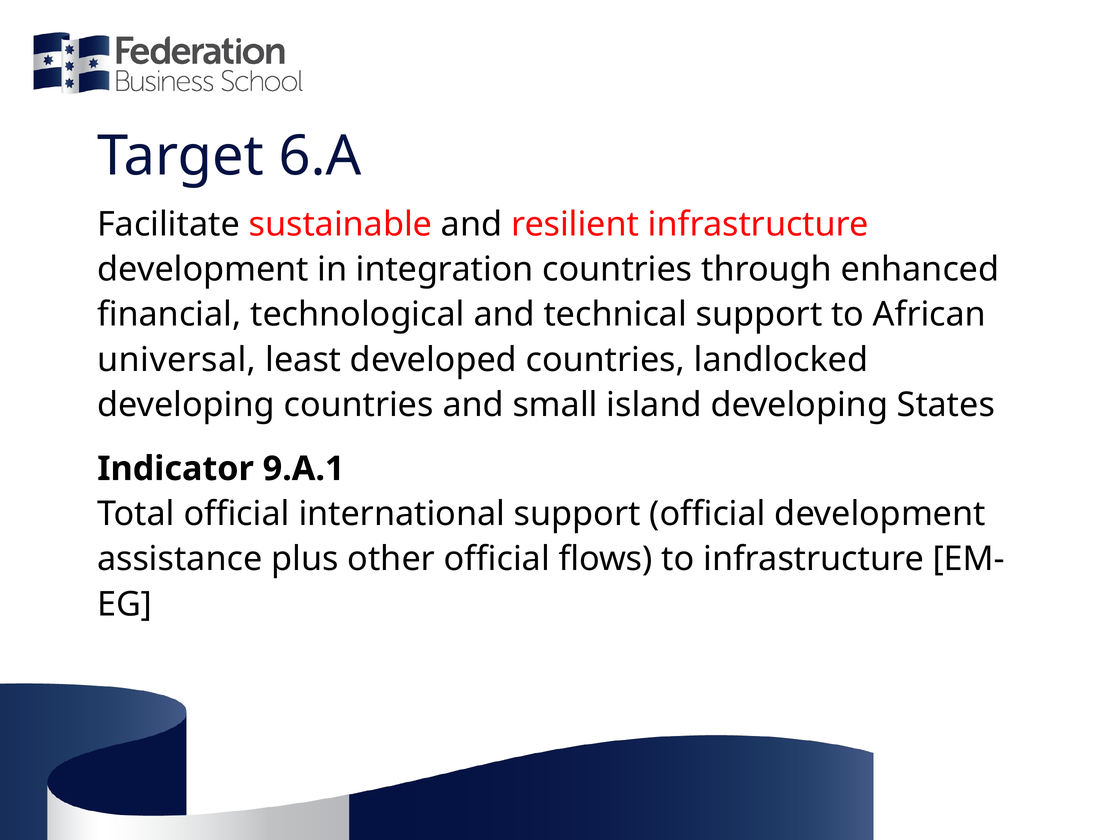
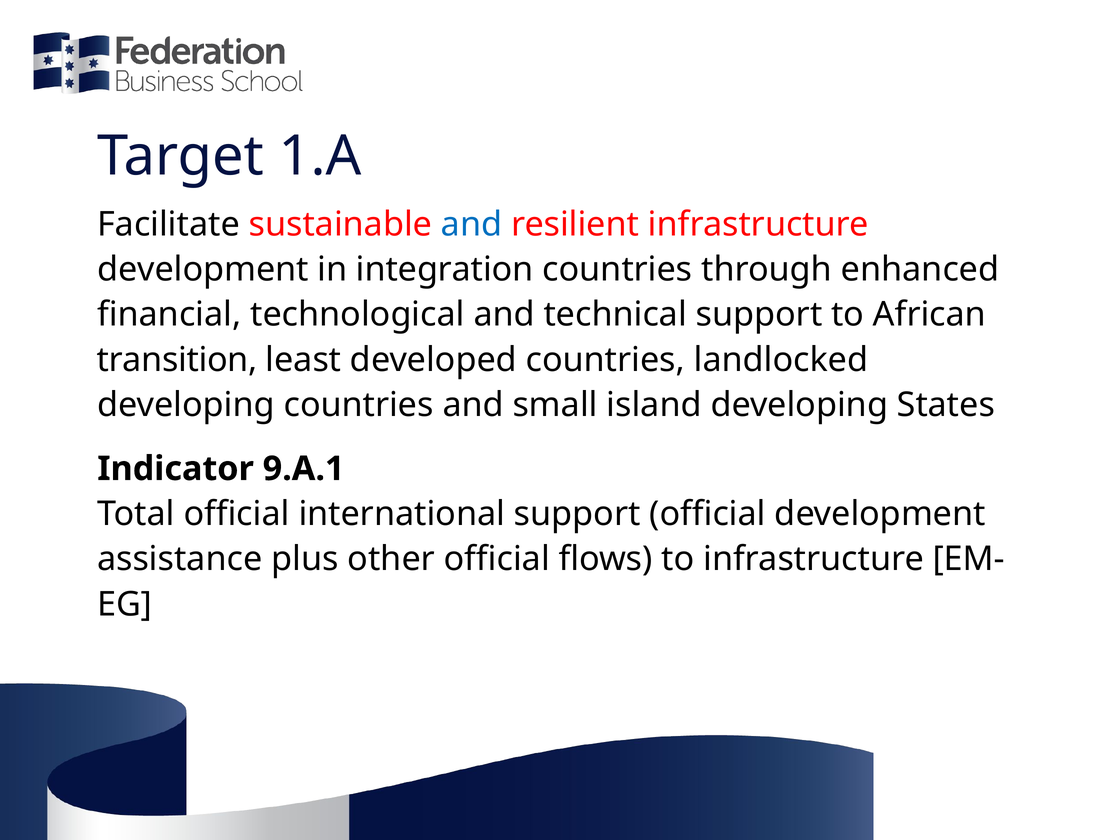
6.A: 6.A -> 1.A (320, 156)
and colour: black -> blue (472, 224)
universal: universal -> transition (177, 360)
